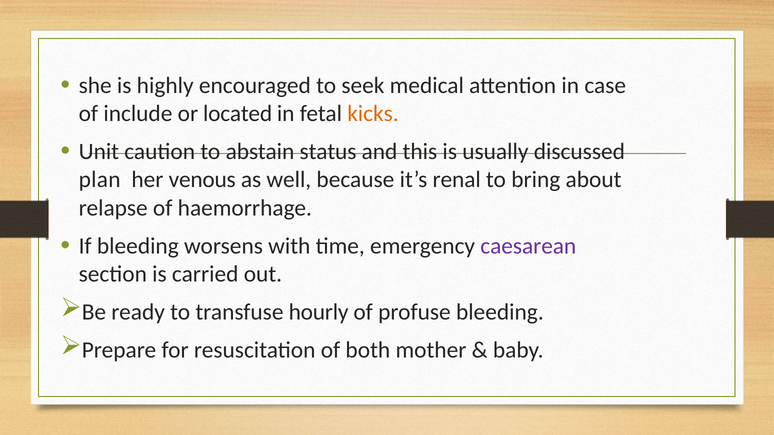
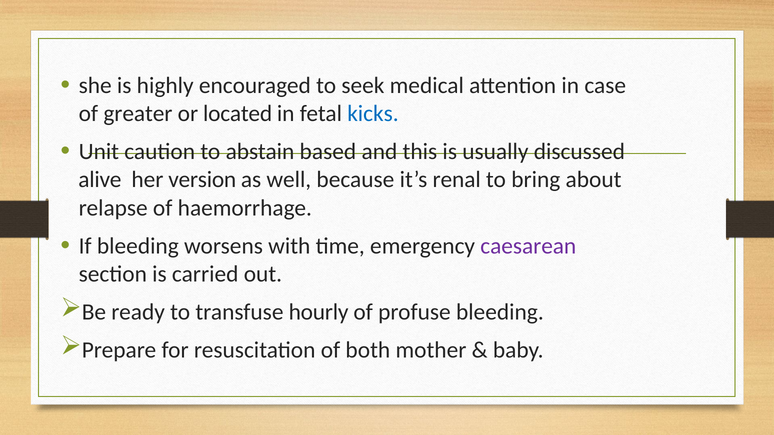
include: include -> greater (138, 114)
kicks colour: orange -> blue (373, 114)
status: status -> based (328, 152)
plan: plan -> alive (100, 180)
venous: venous -> version (202, 180)
